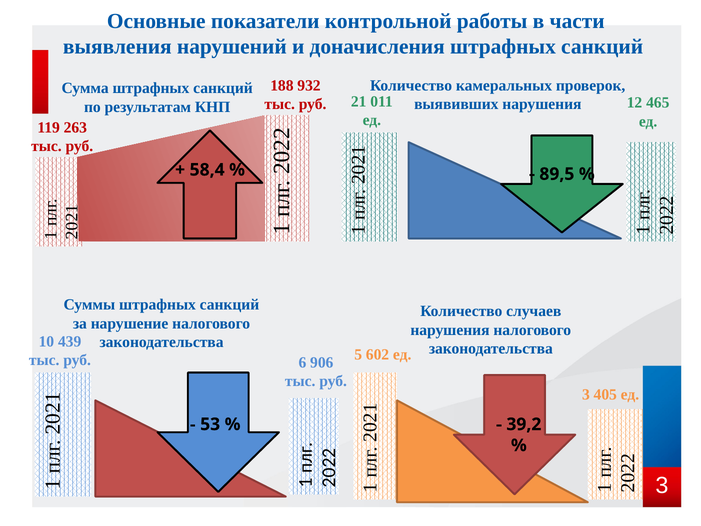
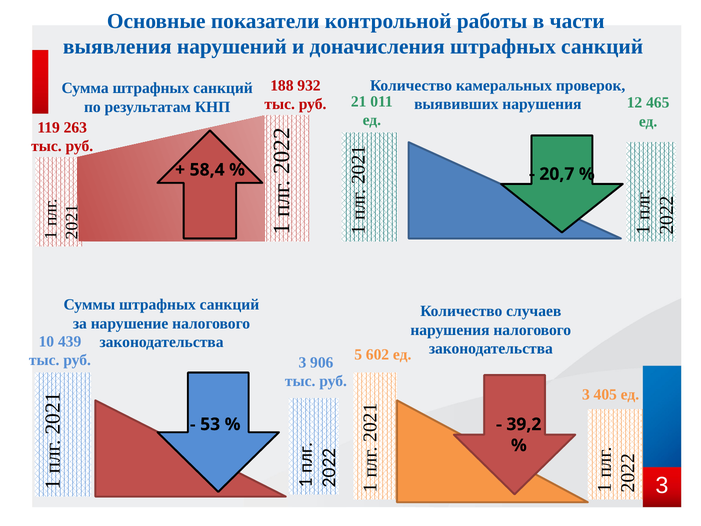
89,5: 89,5 -> 20,7 (557, 174)
руб 6: 6 -> 3 (302, 362)
